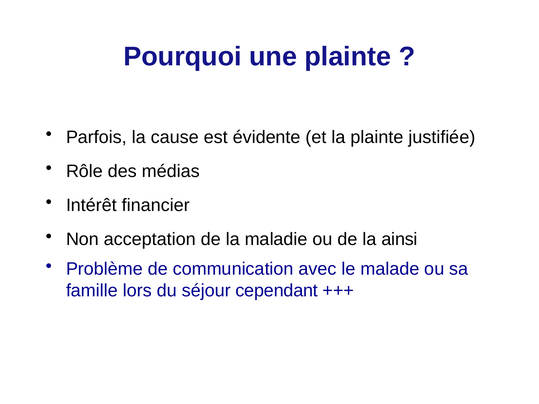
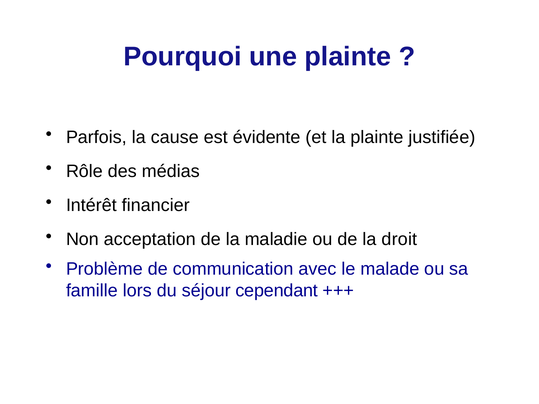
ainsi: ainsi -> droit (399, 240)
